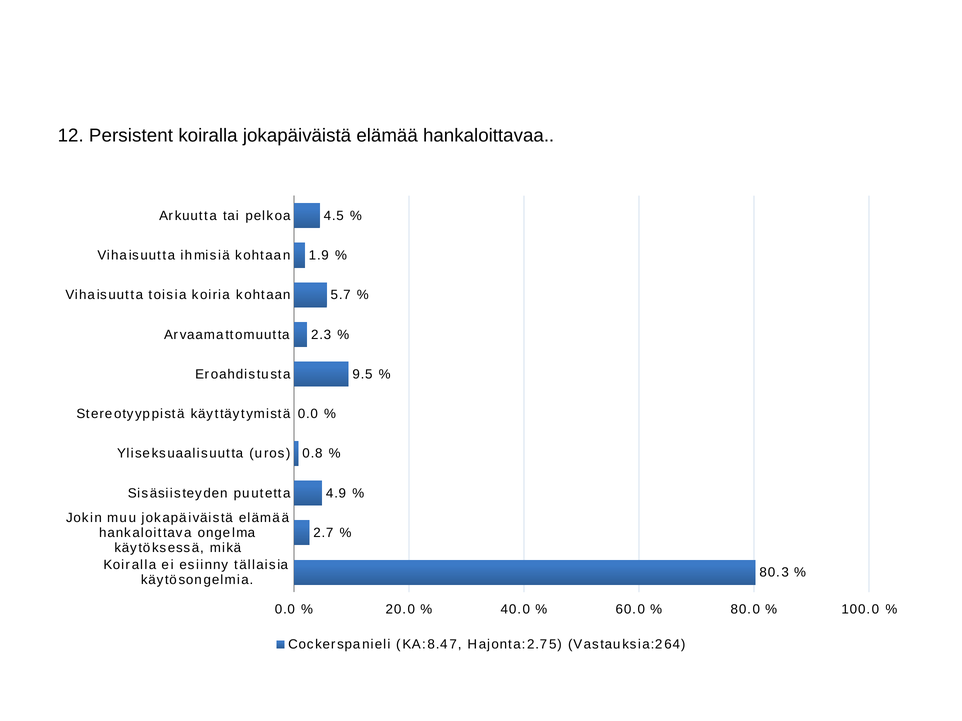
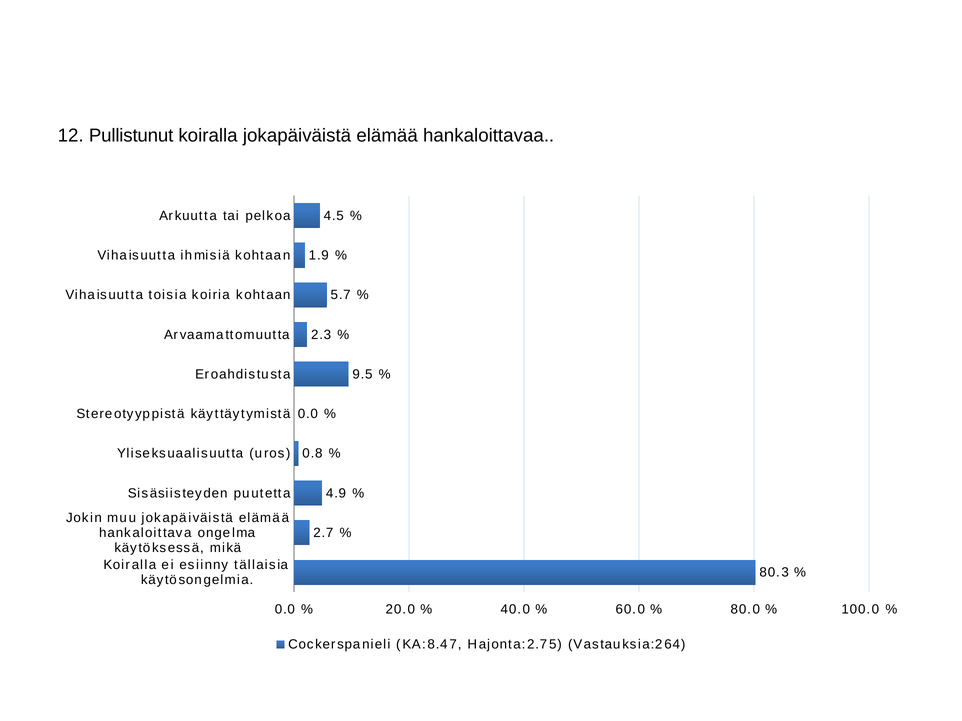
Persistent: Persistent -> Pullistunut (131, 136)
